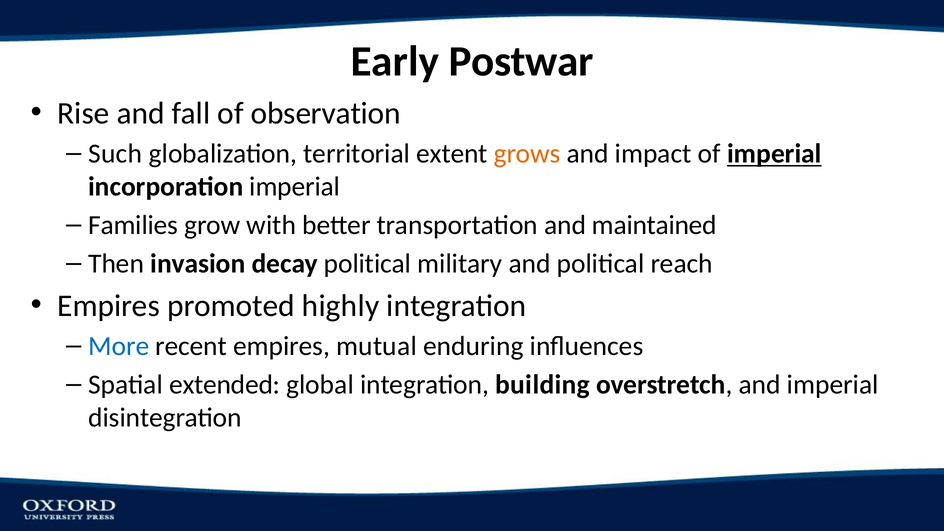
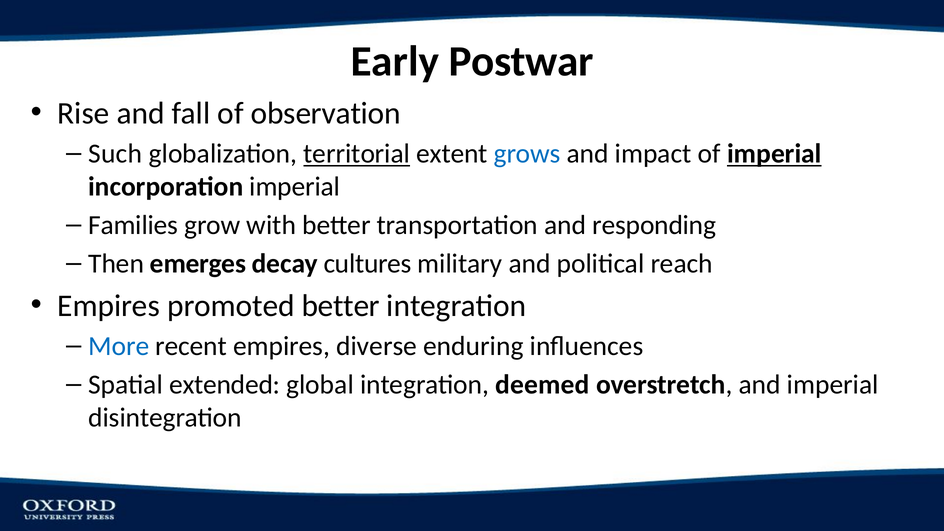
territorial underline: none -> present (357, 154)
grows colour: orange -> blue (527, 154)
maintained: maintained -> responding (654, 225)
invasion: invasion -> emerges (198, 264)
decay political: political -> cultures (368, 264)
promoted highly: highly -> better (341, 306)
mutual: mutual -> diverse (377, 346)
building: building -> deemed (543, 385)
